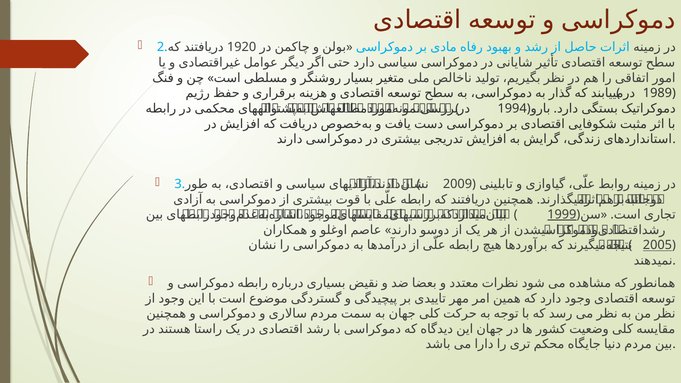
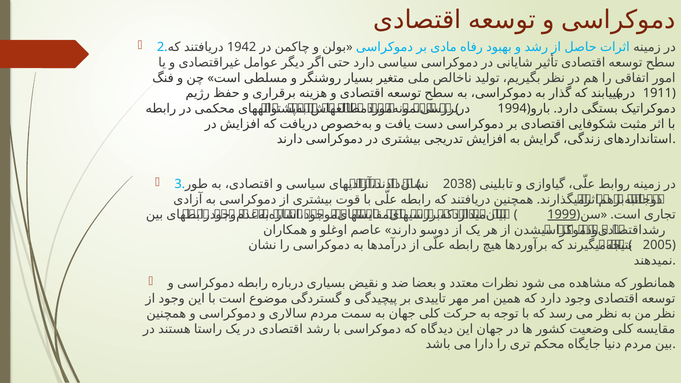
1920: 1920 -> 1942 (242, 47)
1989: 1989 -> 1911 (657, 93)
2009: 2009 -> 2038 (457, 184)
2005 underline: present -> none (657, 245)
